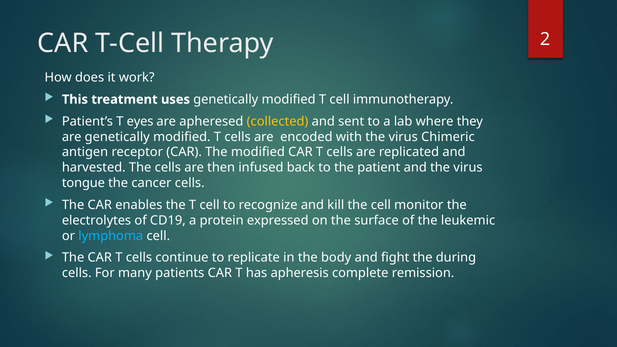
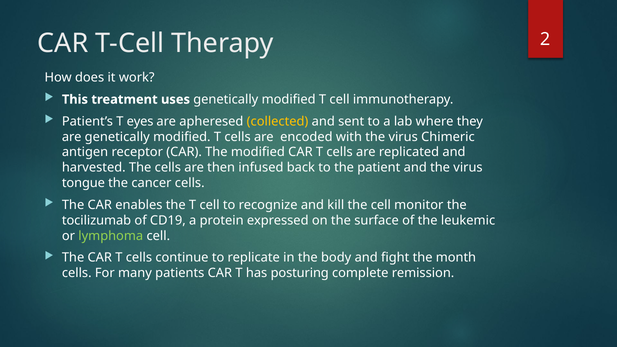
electrolytes: electrolytes -> tocilizumab (97, 220)
lymphoma colour: light blue -> light green (111, 236)
during: during -> month (456, 258)
apheresis: apheresis -> posturing (300, 273)
